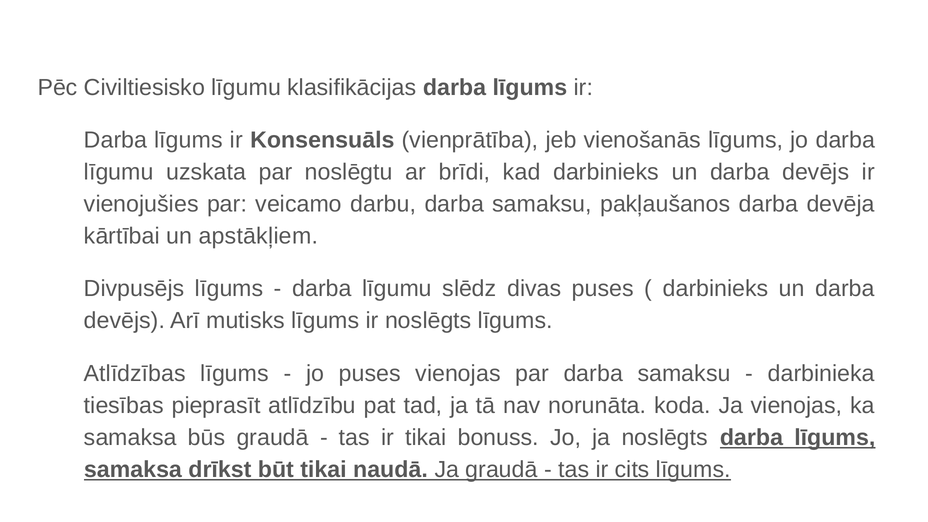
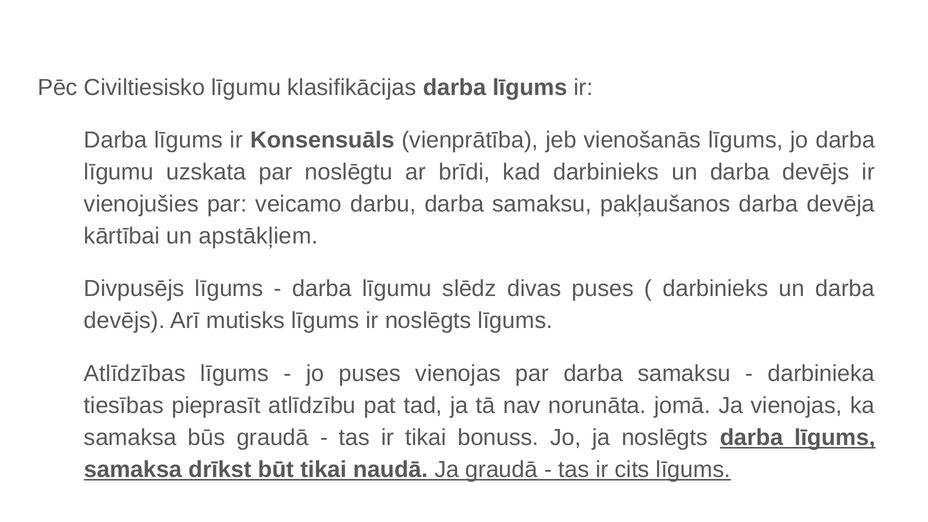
koda: koda -> jomā (682, 405)
